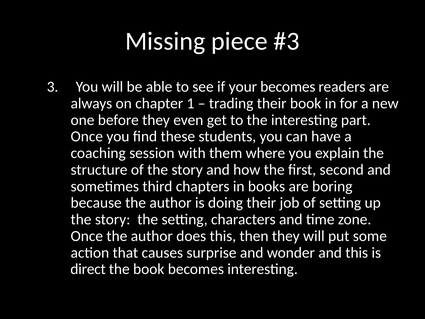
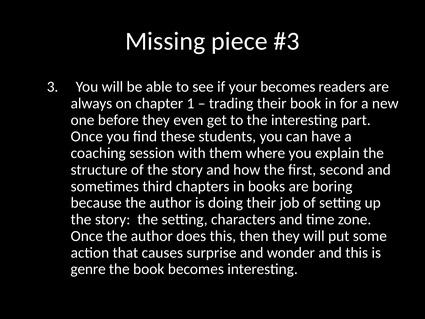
direct: direct -> genre (88, 269)
